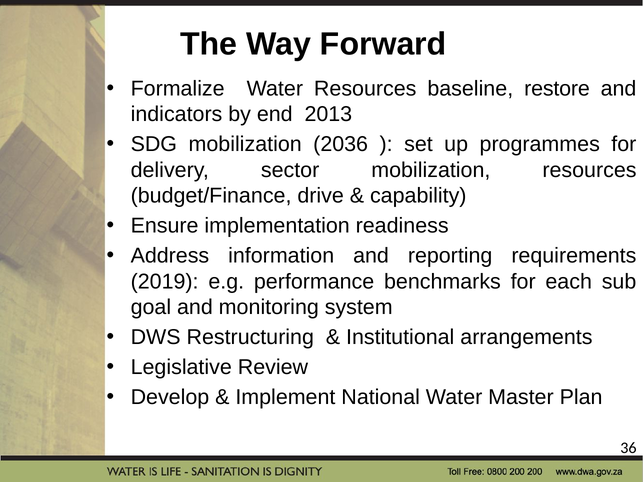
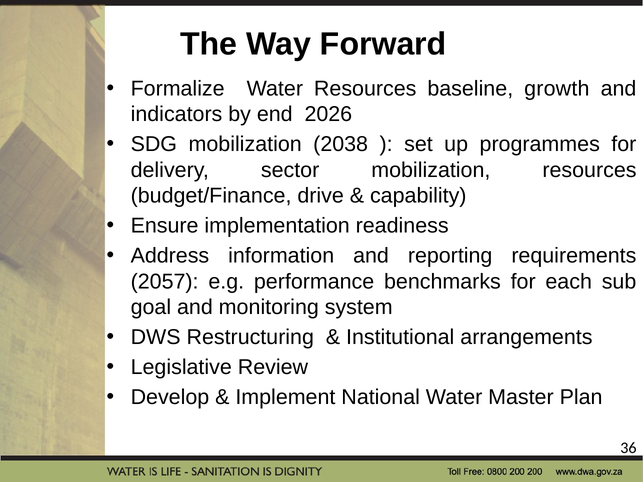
restore: restore -> growth (557, 89)
2013: 2013 -> 2026 (328, 114)
2036: 2036 -> 2038 (341, 144)
2019: 2019 -> 2057 (165, 282)
